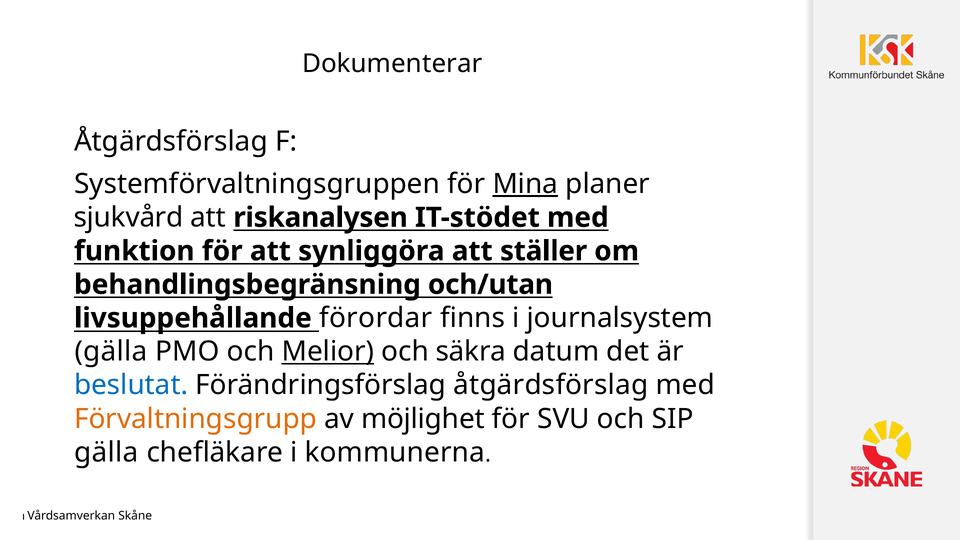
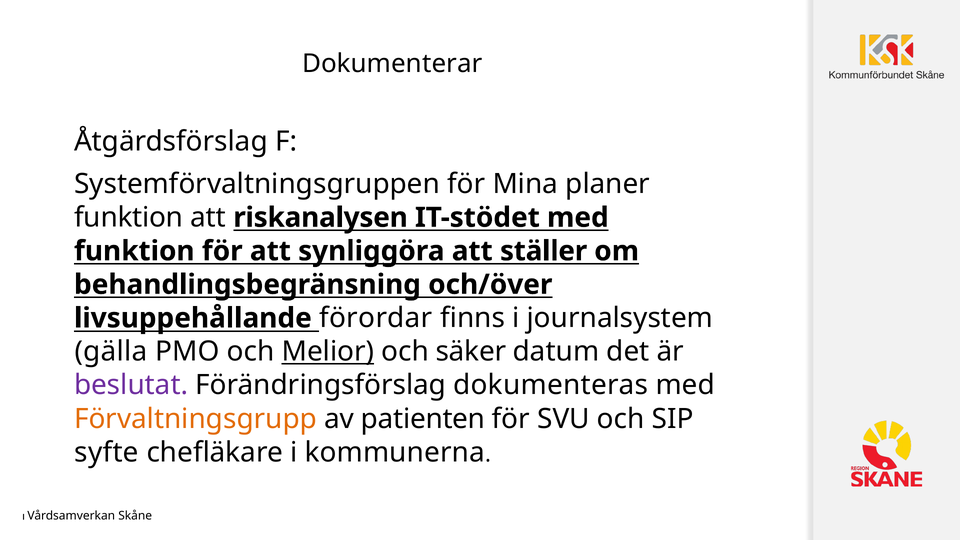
Mina underline: present -> none (525, 184)
sjukvård: sjukvård -> funktion (129, 218)
och/utan: och/utan -> och/över (490, 285)
säkra: säkra -> säker (471, 352)
beslutat colour: blue -> purple (131, 385)
Förändringsförslag åtgärdsförslag: åtgärdsförslag -> dokumenteras (551, 385)
möjlighet: möjlighet -> patienten (423, 419)
gälla: gälla -> syfte (107, 452)
